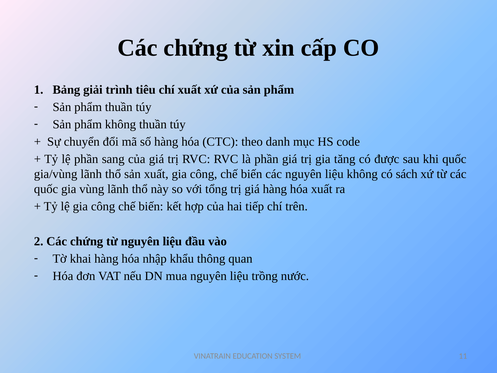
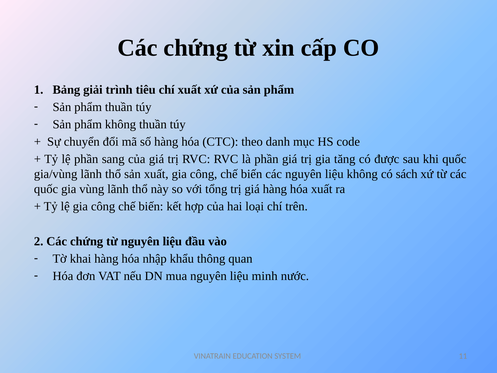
tiếp: tiếp -> loại (255, 206)
trồng: trồng -> minh (265, 276)
